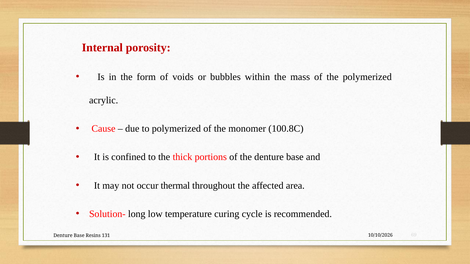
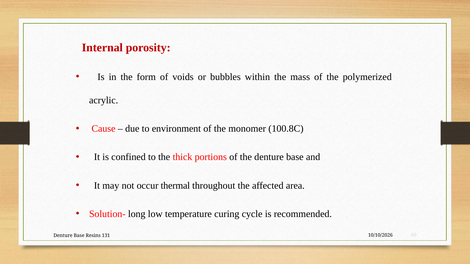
to polymerized: polymerized -> environment (176, 129)
